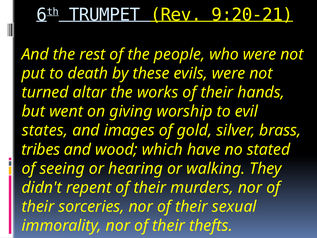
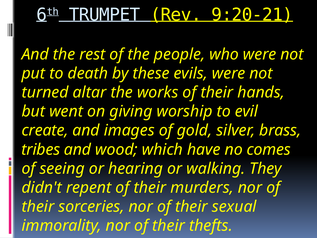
states: states -> create (45, 130)
stated: stated -> comes (269, 149)
